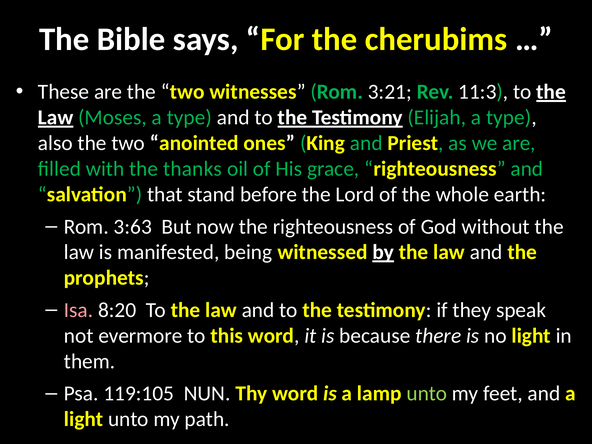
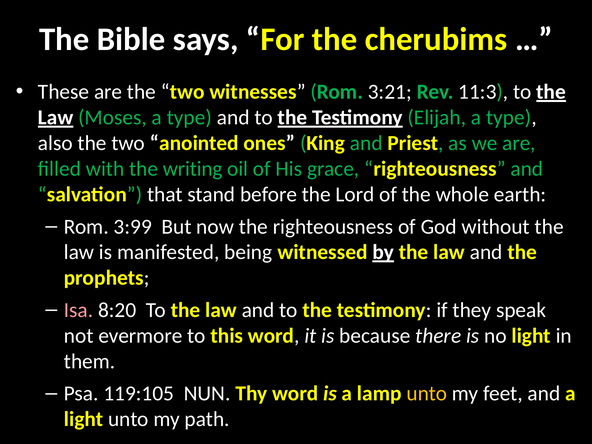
thanks: thanks -> writing (193, 169)
3:63: 3:63 -> 3:99 (133, 227)
unto colour: light green -> yellow (427, 394)
